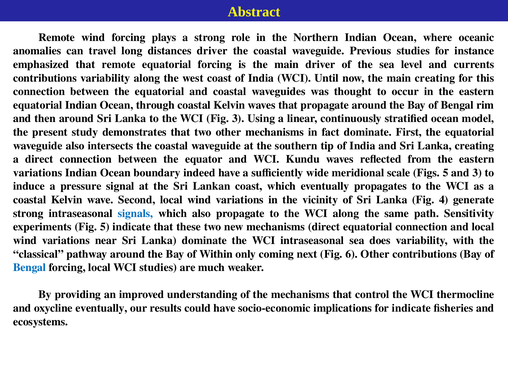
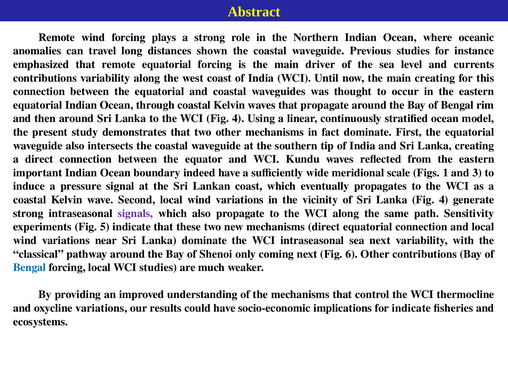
distances driver: driver -> shown (212, 51)
WCI Fig 3: 3 -> 4 (238, 119)
variations: variations -> important (38, 173)
Figs 5: 5 -> 1 (446, 173)
signals colour: blue -> purple (135, 213)
sea does: does -> next (380, 240)
Within: Within -> Shenoi (216, 254)
oxycline eventually: eventually -> variations (101, 308)
